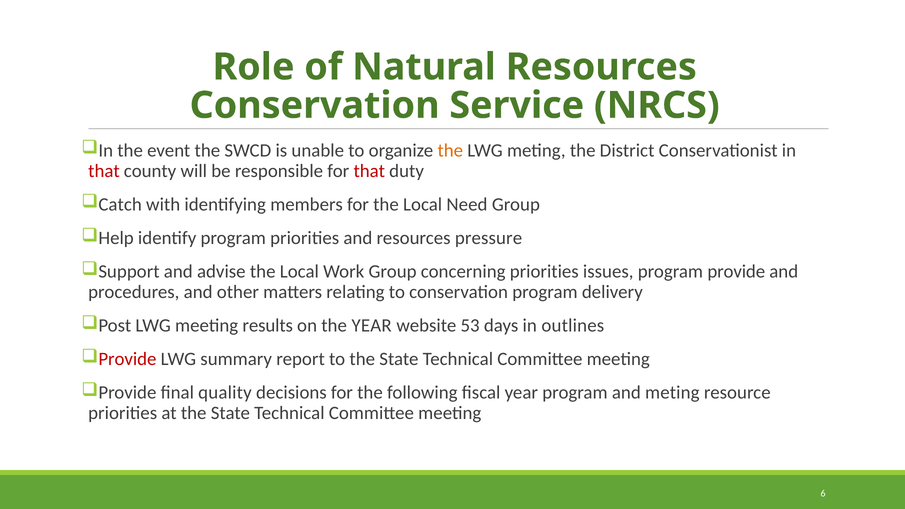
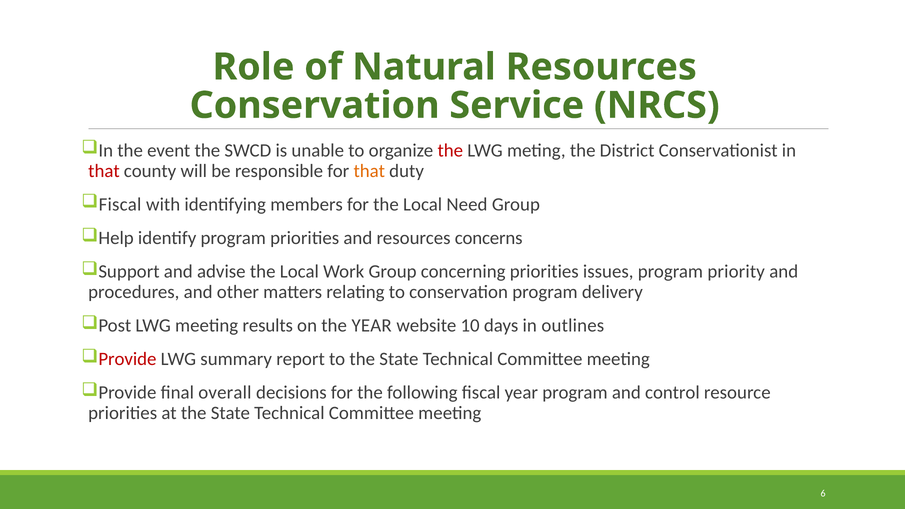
the colour: orange -> red (450, 150)
that colour: red -> orange (369, 171)
Catch: Catch -> Fiscal (120, 204)
pressure: pressure -> concerns (489, 238)
program provide: provide -> priority (736, 272)
53: 53 -> 10 (470, 326)
quality: quality -> overall (225, 393)
and meting: meting -> control (672, 393)
